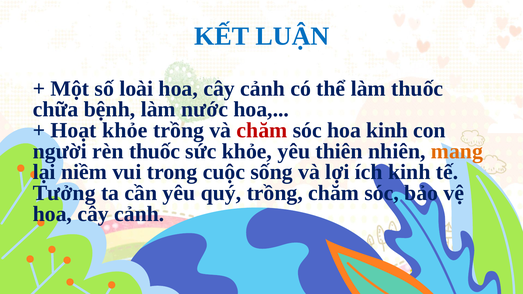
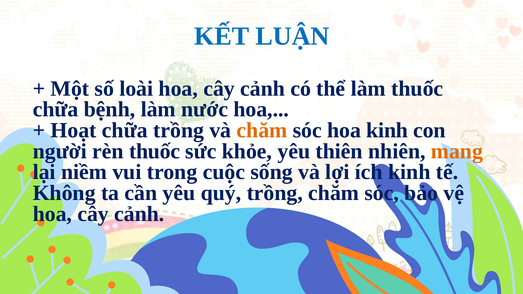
Hoạt khỏe: khỏe -> chữa (125, 130)
chăm colour: red -> orange (262, 130)
Tưởng: Tưởng -> Không (64, 193)
